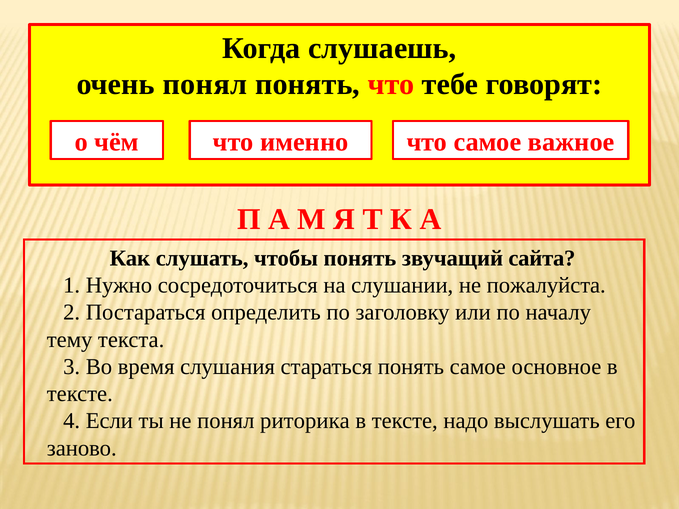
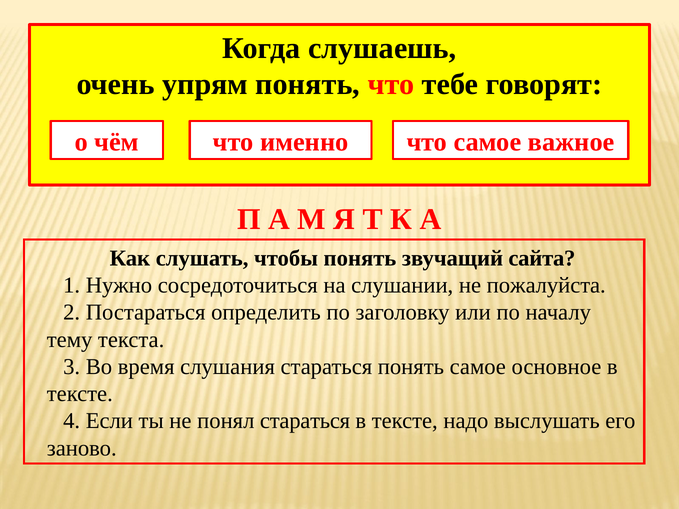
очень понял: понял -> упрям (205, 84)
понял риторика: риторика -> стараться (305, 421)
